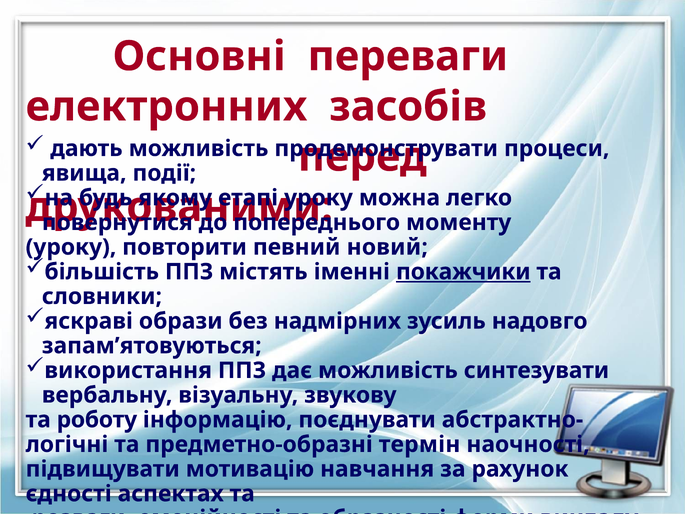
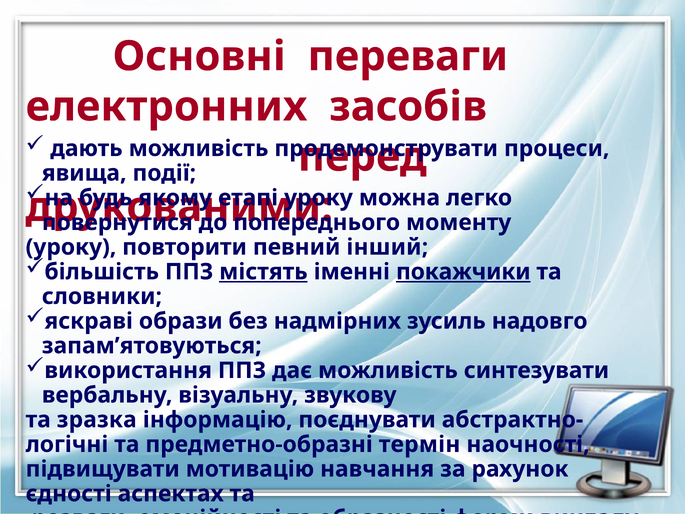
новий: новий -> інший (387, 247)
містять underline: none -> present (263, 272)
роботу: роботу -> зразка (97, 420)
